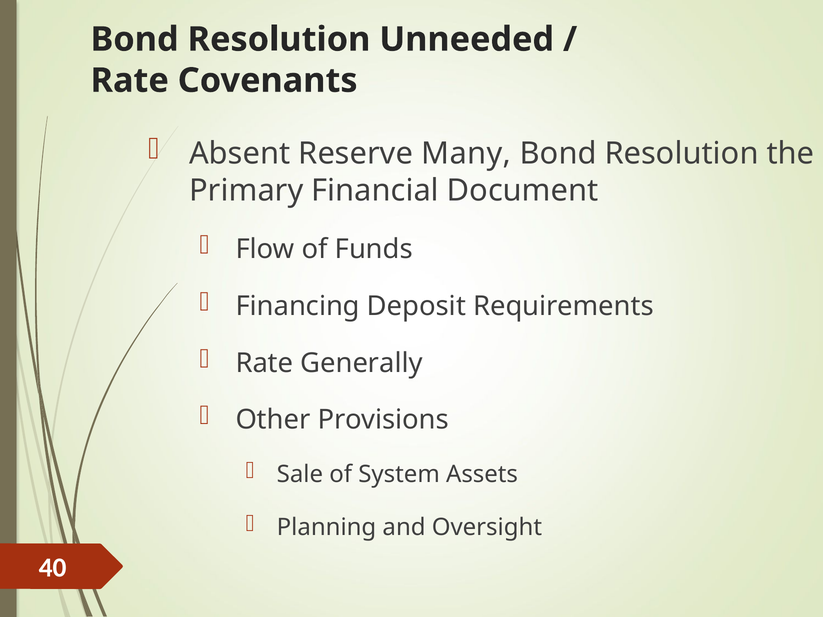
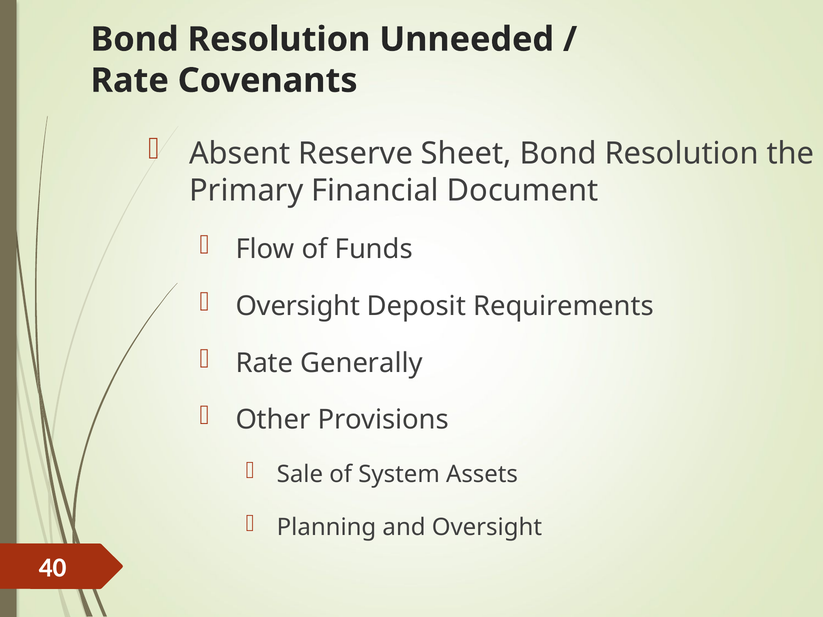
Many: Many -> Sheet (466, 153)
Financing: Financing -> Oversight (298, 306)
